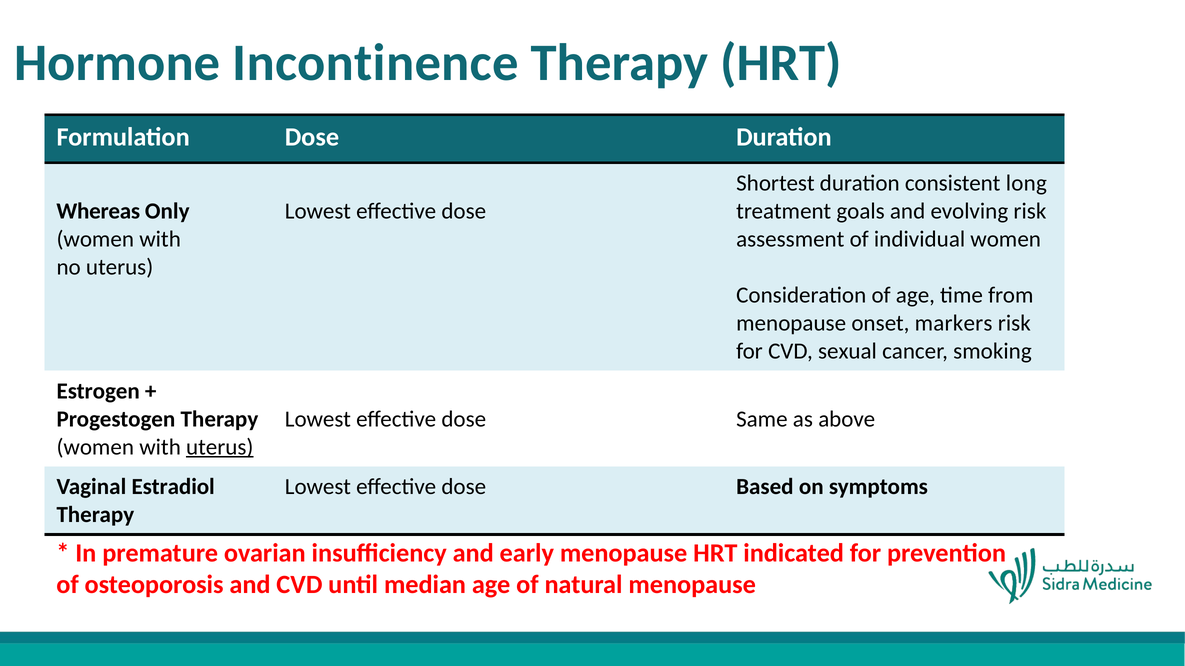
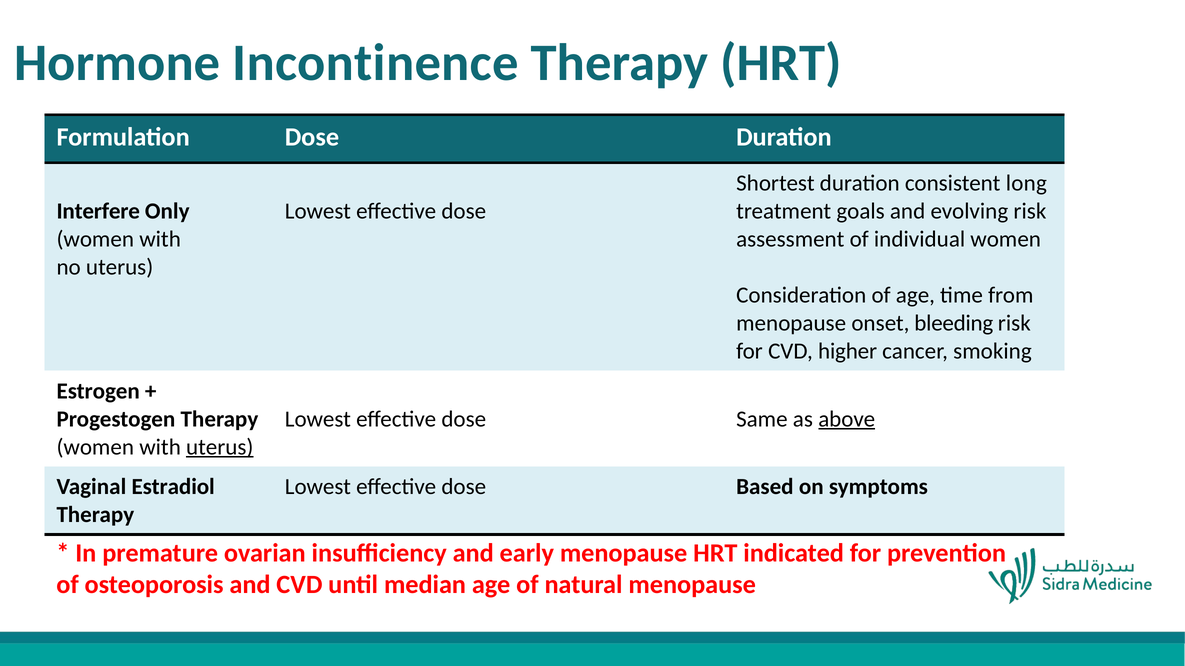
Whereas: Whereas -> Interfere (98, 211)
markers: markers -> bleeding (954, 323)
sexual: sexual -> higher (848, 351)
above underline: none -> present (847, 419)
